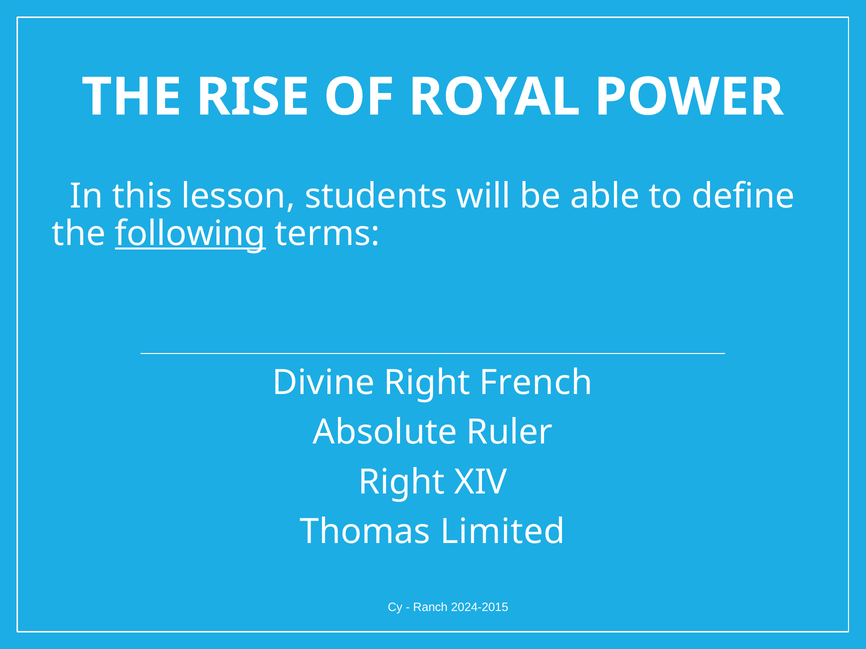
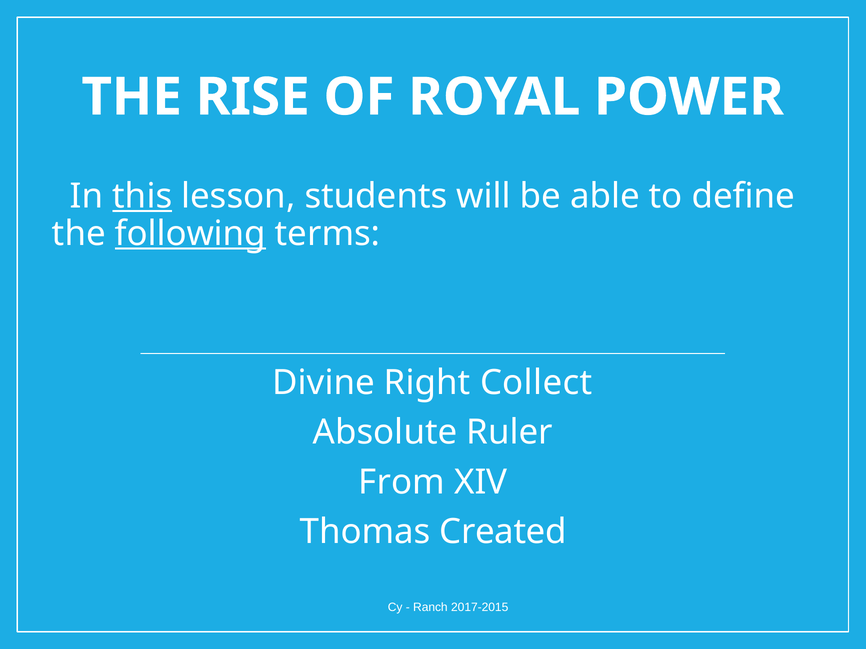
this underline: none -> present (142, 196)
French: French -> Collect (536, 383)
Right: Right -> From (402, 482)
Limited: Limited -> Created (503, 532)
2024-2015: 2024-2015 -> 2017-2015 (480, 608)
